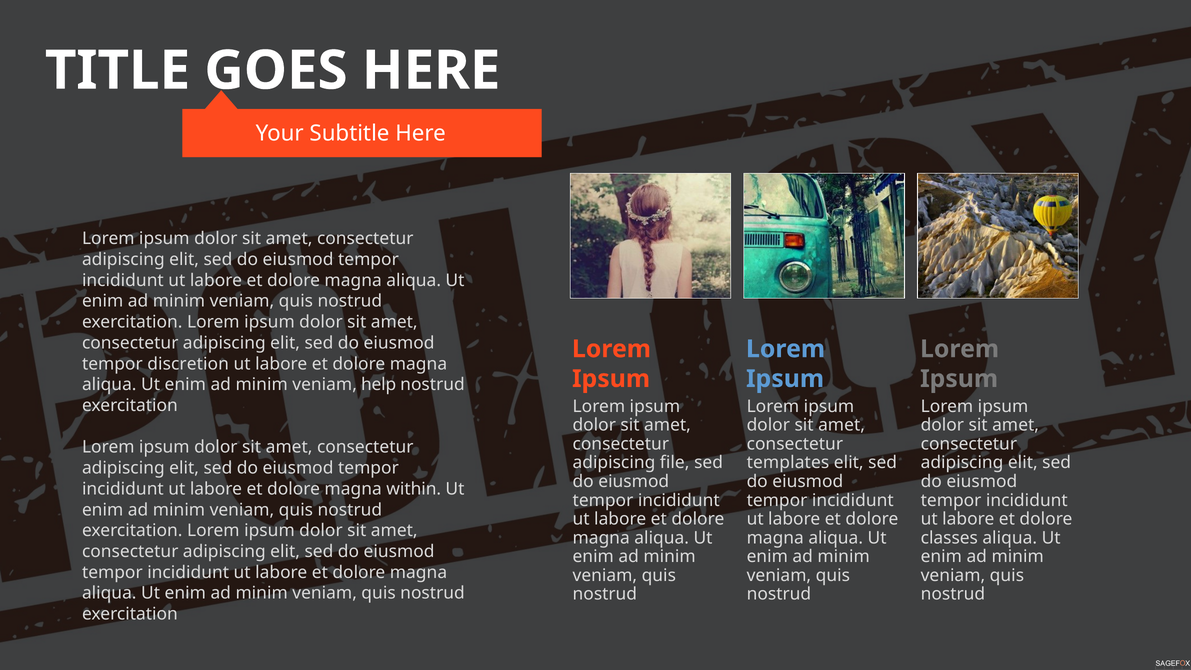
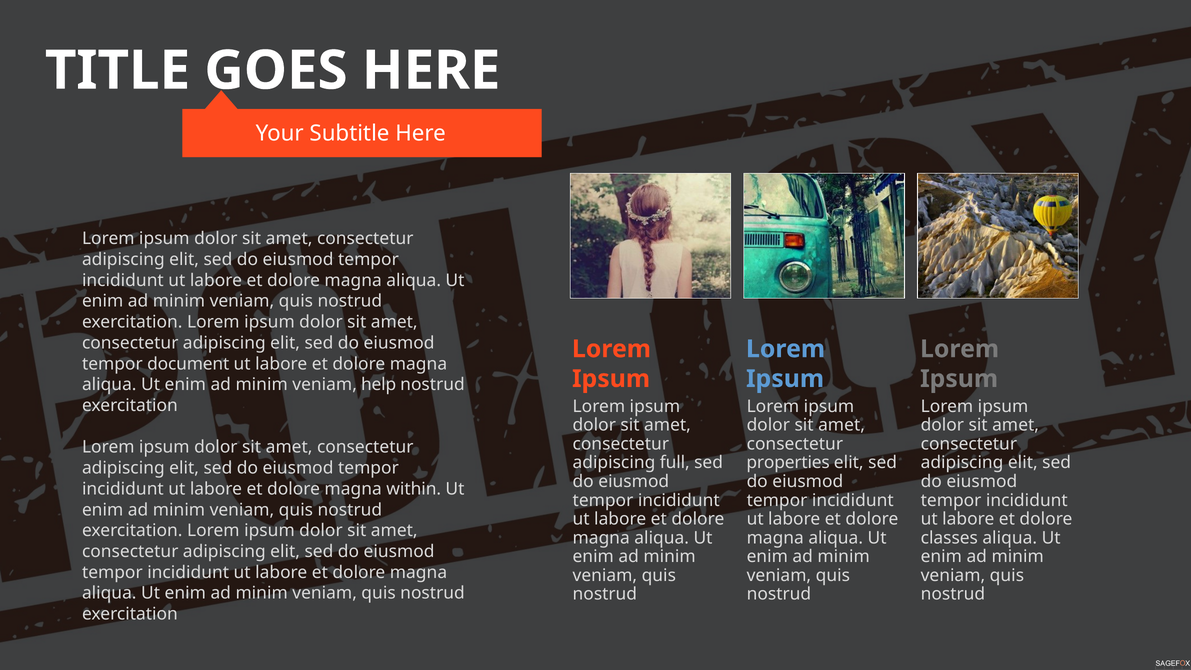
discretion: discretion -> document (188, 364)
file: file -> full (675, 463)
templates: templates -> properties (788, 463)
